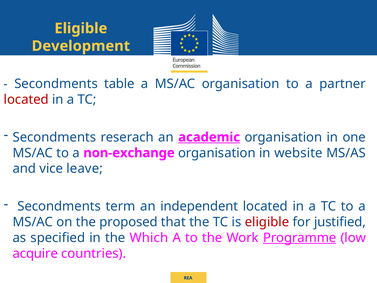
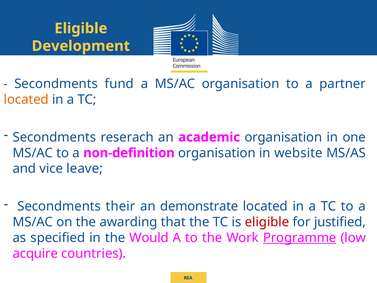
table: table -> fund (119, 84)
located colour: red -> orange (26, 99)
academic underline: present -> none (209, 137)
non-exchange: non-exchange -> non-definition (129, 153)
term: term -> their (120, 206)
independent: independent -> demonstrate (199, 206)
proposed: proposed -> awarding (129, 222)
Which: Which -> Would (149, 238)
